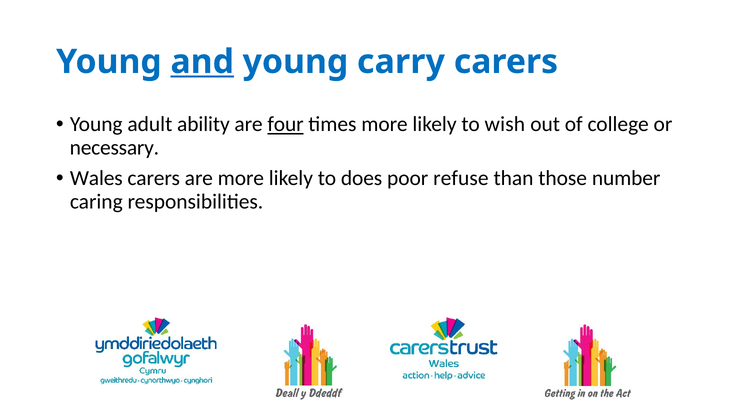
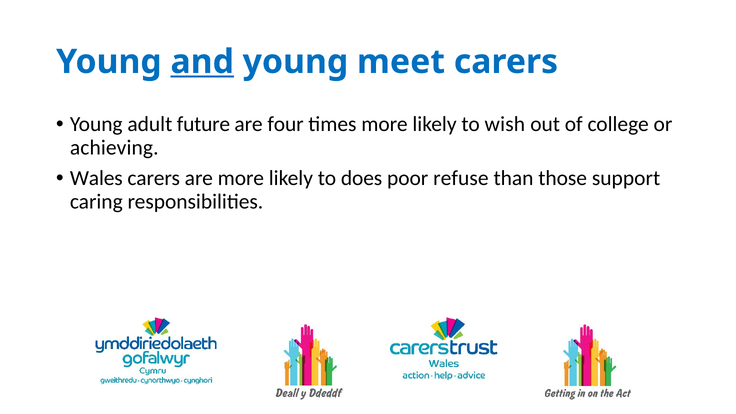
carry: carry -> meet (401, 62)
ability: ability -> future (203, 124)
four underline: present -> none (286, 124)
necessary: necessary -> achieving (114, 148)
number: number -> support (626, 178)
